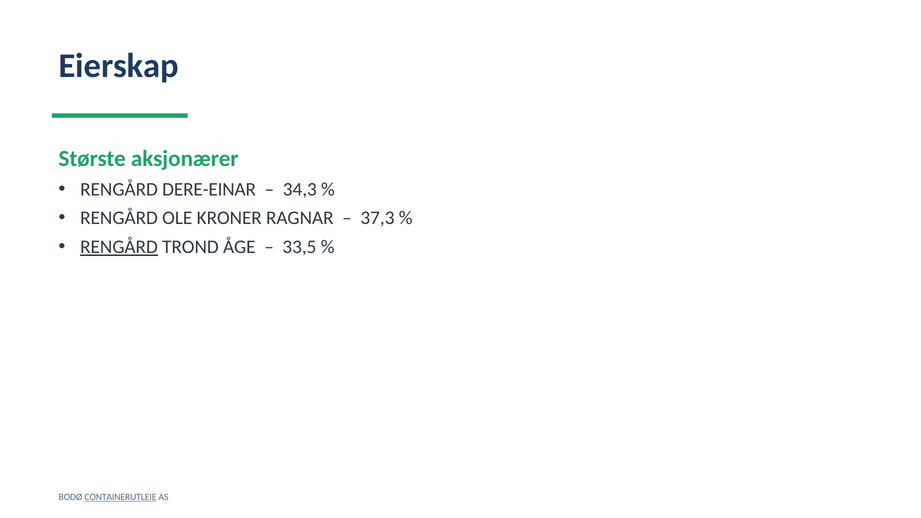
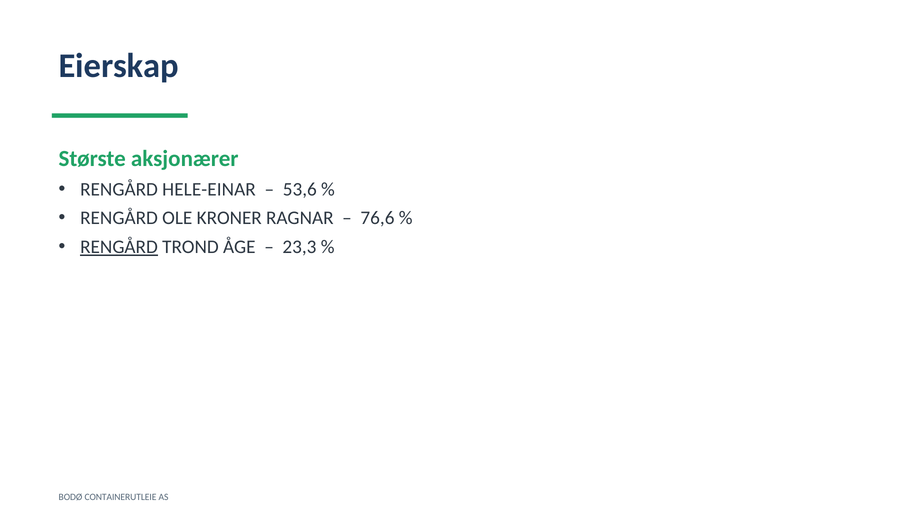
DERE-EINAR: DERE-EINAR -> HELE-EINAR (209, 189)
34,3: 34,3 -> 53,6 (300, 189)
37,3: 37,3 -> 76,6 (377, 218)
33,5: 33,5 -> 23,3 (299, 247)
CONTAINERUTLEIE underline: present -> none (121, 497)
